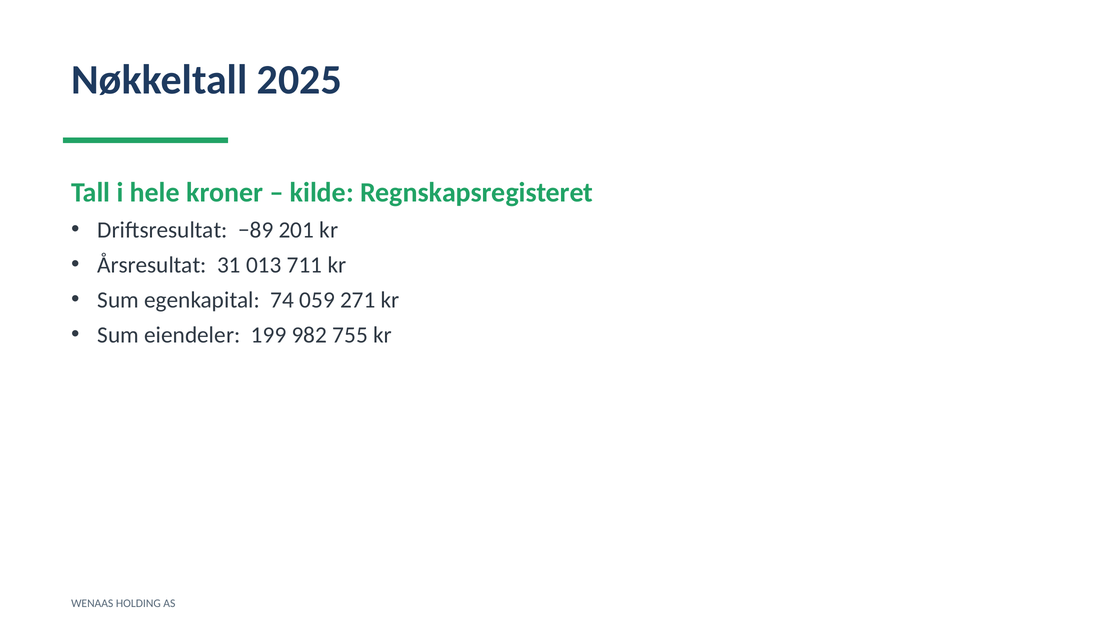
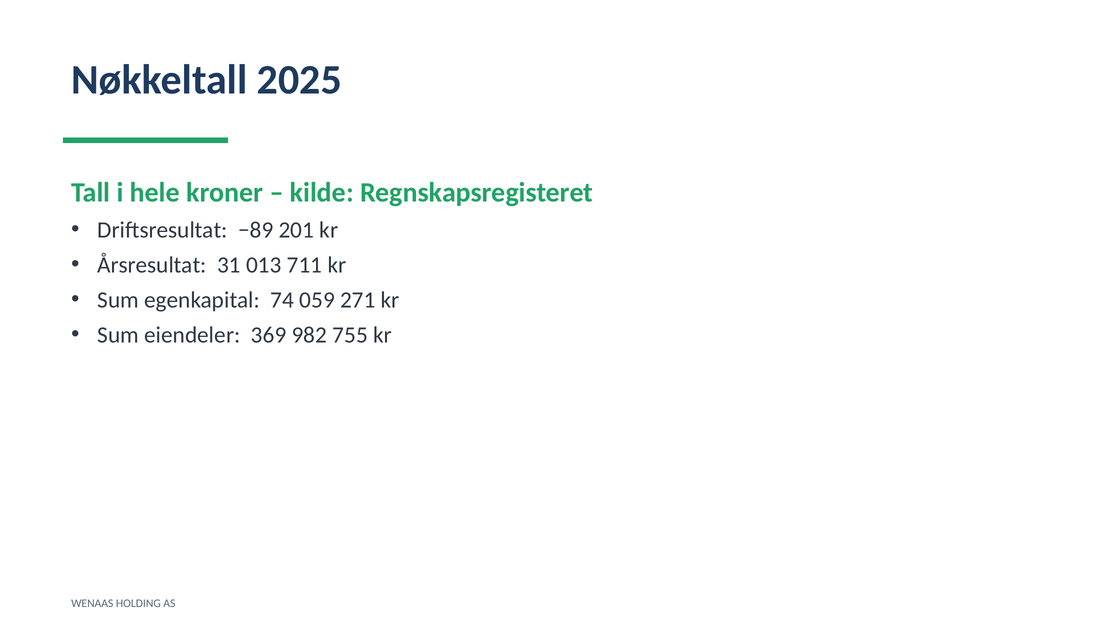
199: 199 -> 369 (269, 335)
